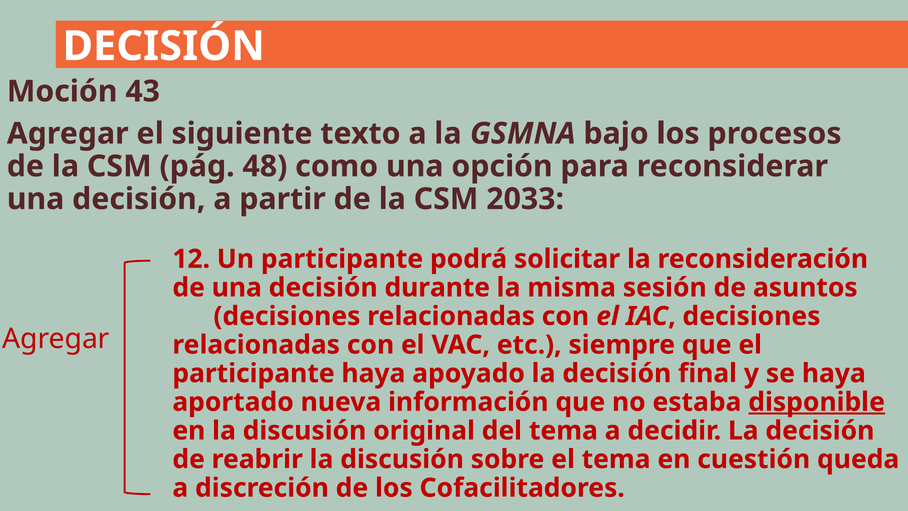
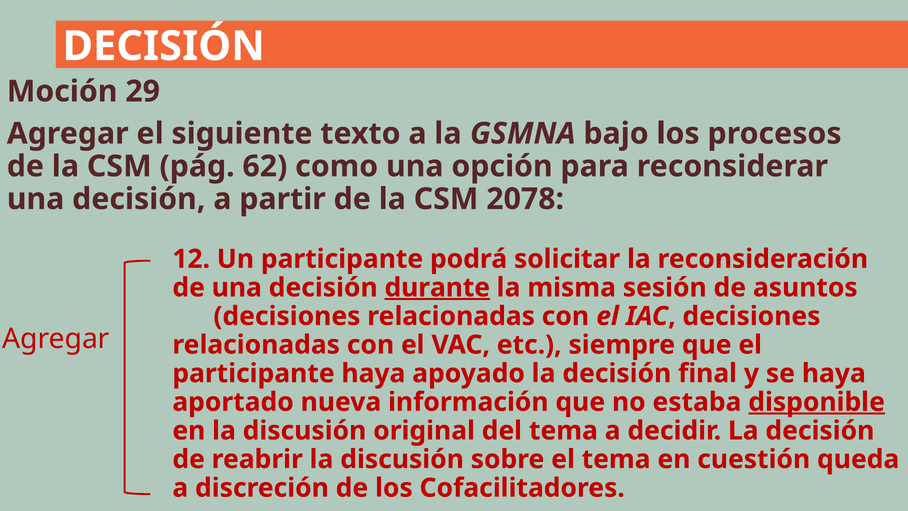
43: 43 -> 29 (143, 91)
48: 48 -> 62 (265, 166)
2033: 2033 -> 2078 (525, 199)
durante underline: none -> present (437, 287)
